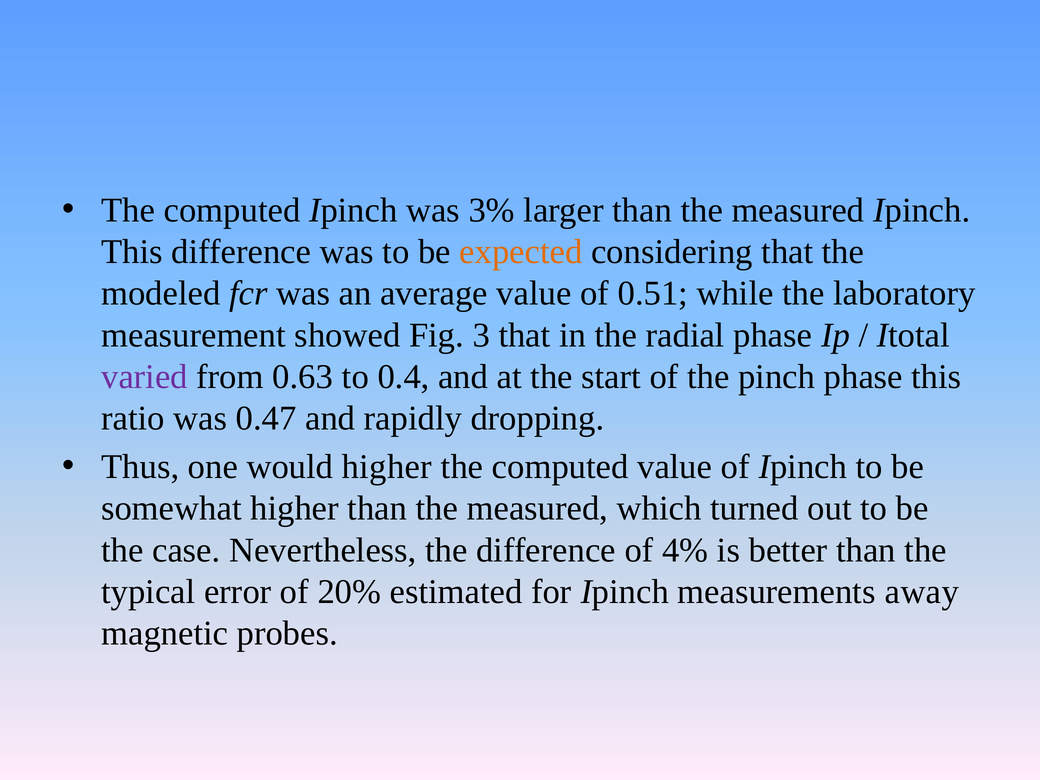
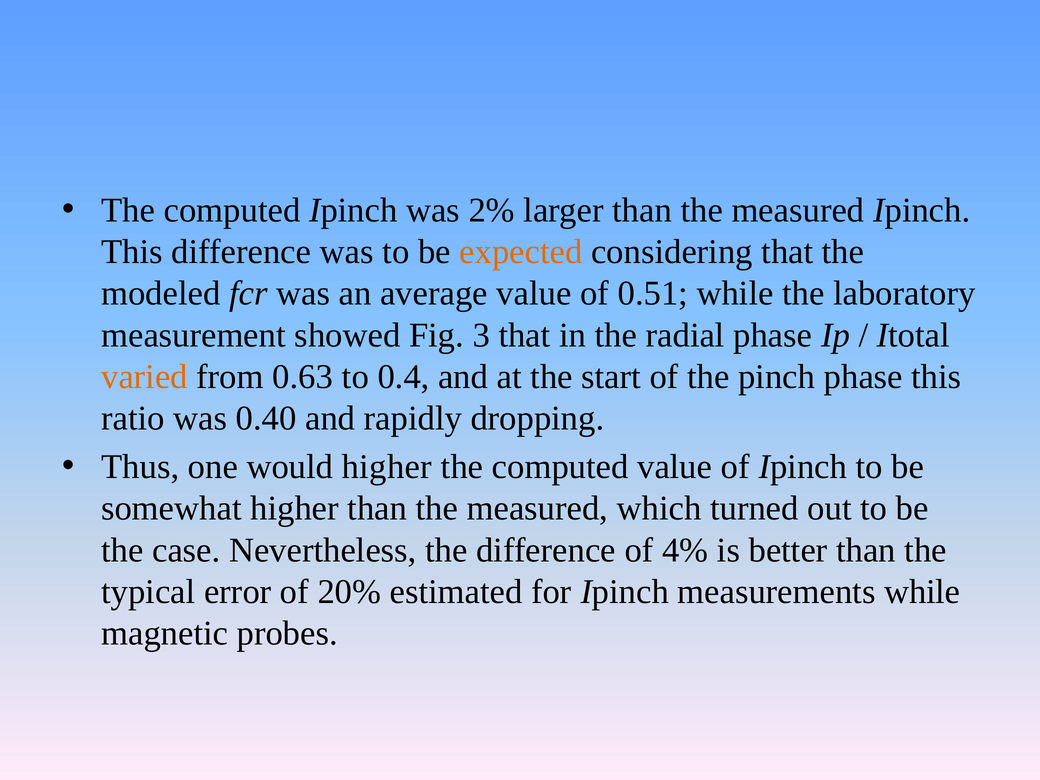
3%: 3% -> 2% (492, 210)
varied colour: purple -> orange (144, 377)
0.47: 0.47 -> 0.40 (266, 418)
measurements away: away -> while (922, 592)
